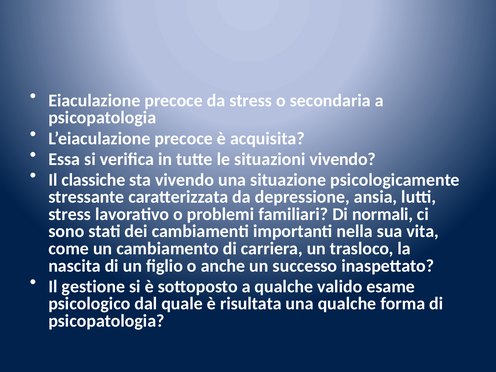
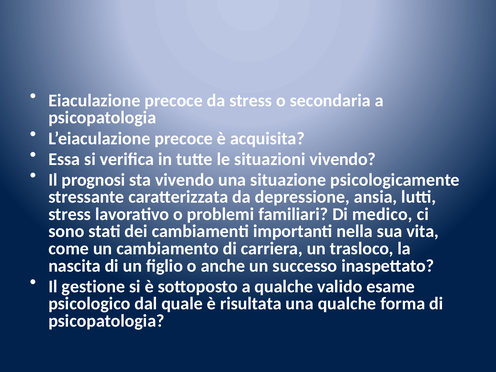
classiche: classiche -> prognosi (93, 180)
normali: normali -> medico (382, 214)
